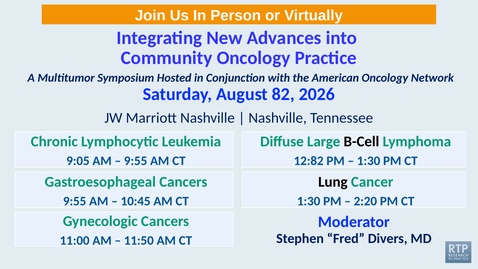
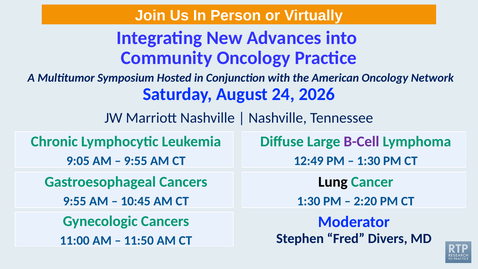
82: 82 -> 24 (283, 94)
B-Cell colour: black -> purple (361, 142)
12:82: 12:82 -> 12:49 (309, 161)
